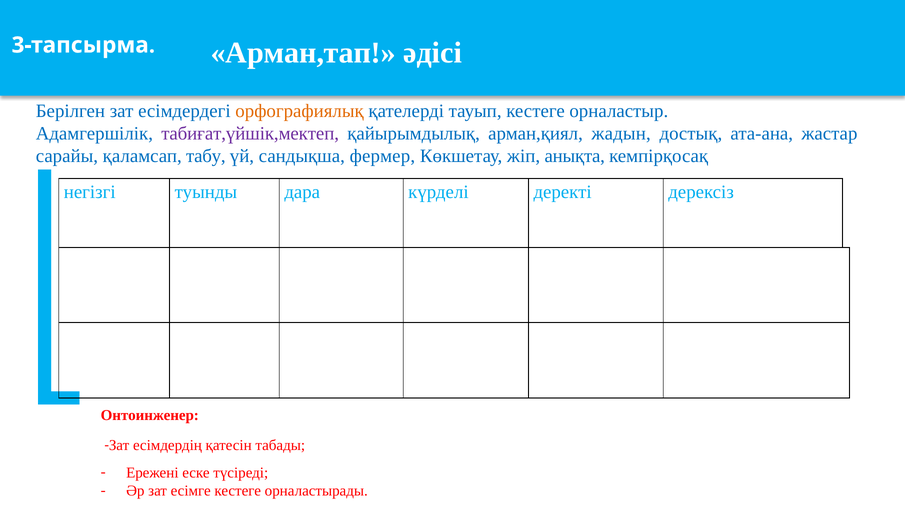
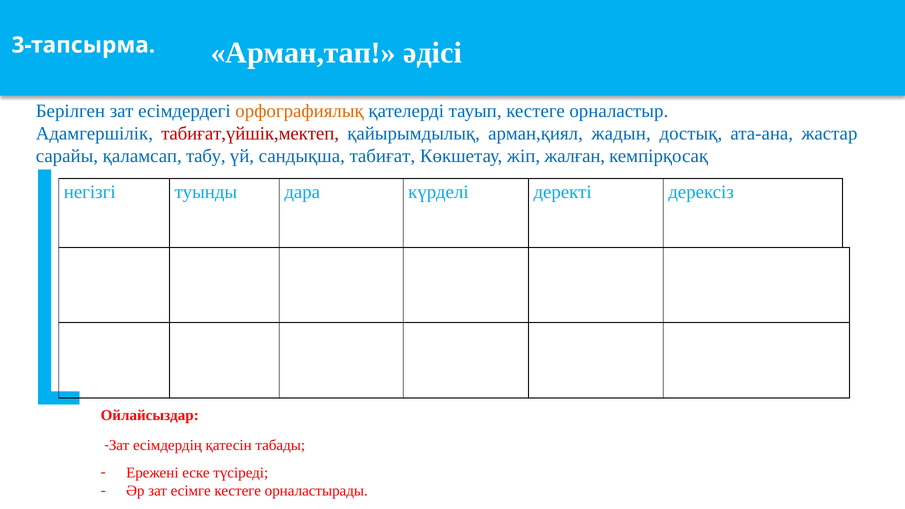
табиғат,үйшік,мектеп colour: purple -> red (250, 134)
фермер: фермер -> табиғат (382, 156)
анықта: анықта -> жалған (575, 156)
Онтоинженер: Онтоинженер -> Ойлайсыздар (150, 415)
